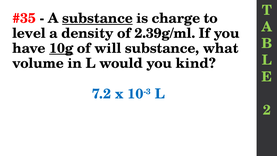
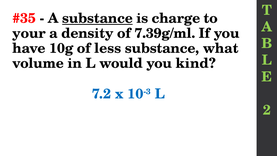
level: level -> your (29, 33)
2.39g/ml: 2.39g/ml -> 7.39g/ml (165, 33)
10g underline: present -> none (61, 48)
will: will -> less (108, 48)
